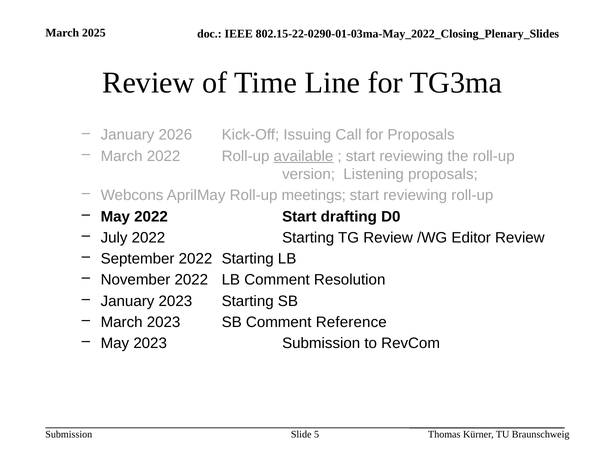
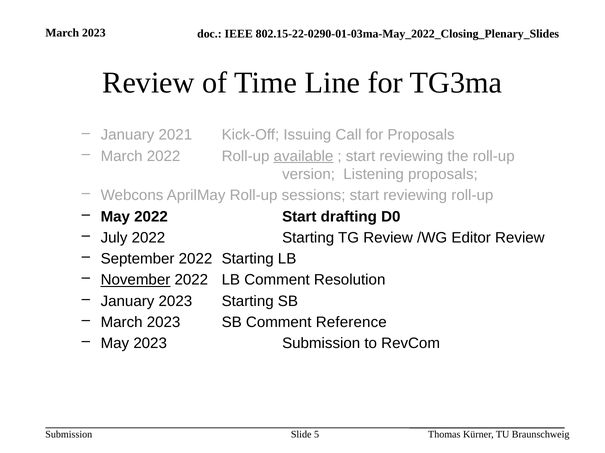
2025: 2025 -> 2023 (94, 33)
2026: 2026 -> 2021 (175, 135)
meetings: meetings -> sessions (314, 196)
November underline: none -> present (135, 280)
